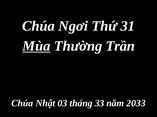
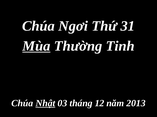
Trần: Trần -> Tinh (120, 46)
Nhật underline: none -> present (45, 104)
33: 33 -> 12 (100, 104)
2033: 2033 -> 2013 (136, 104)
